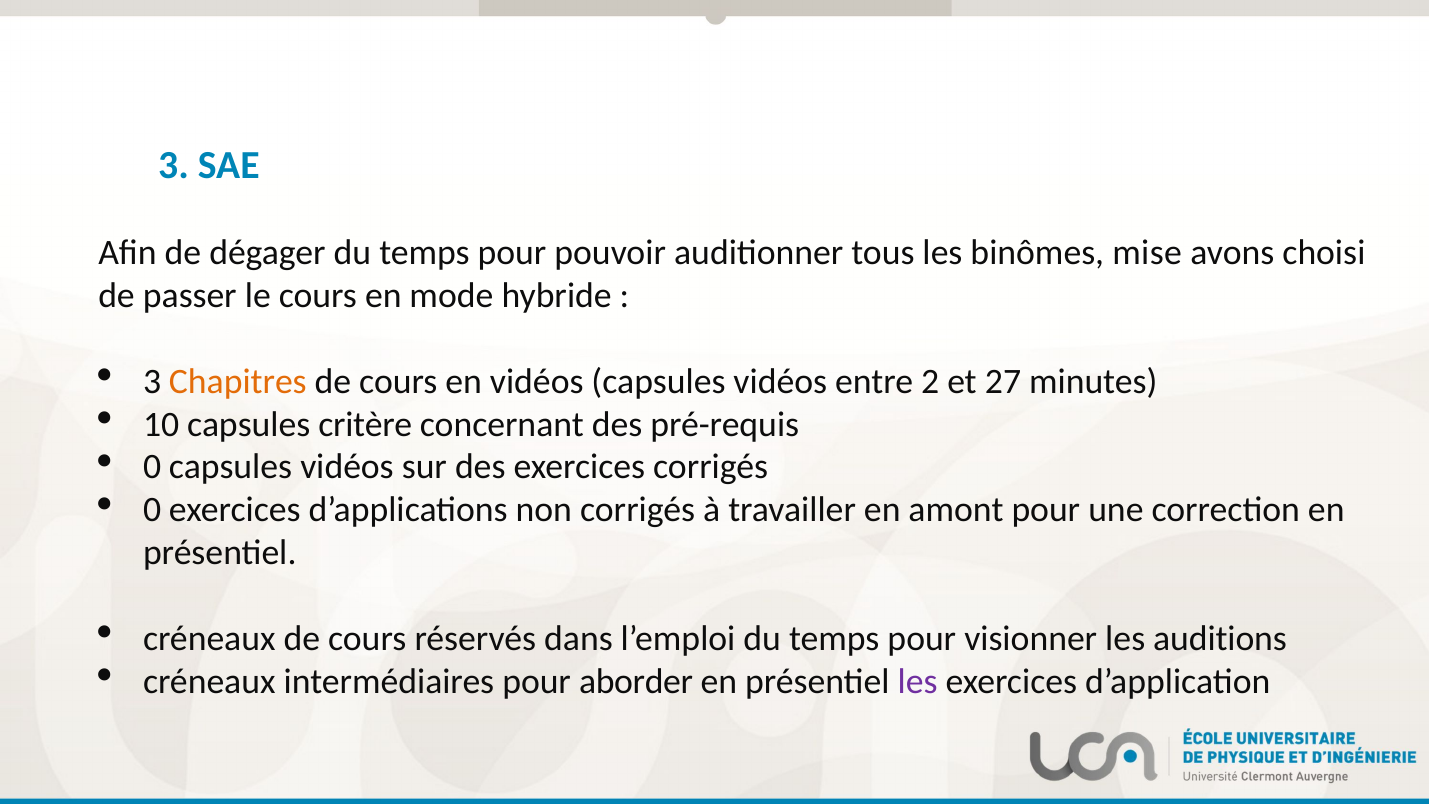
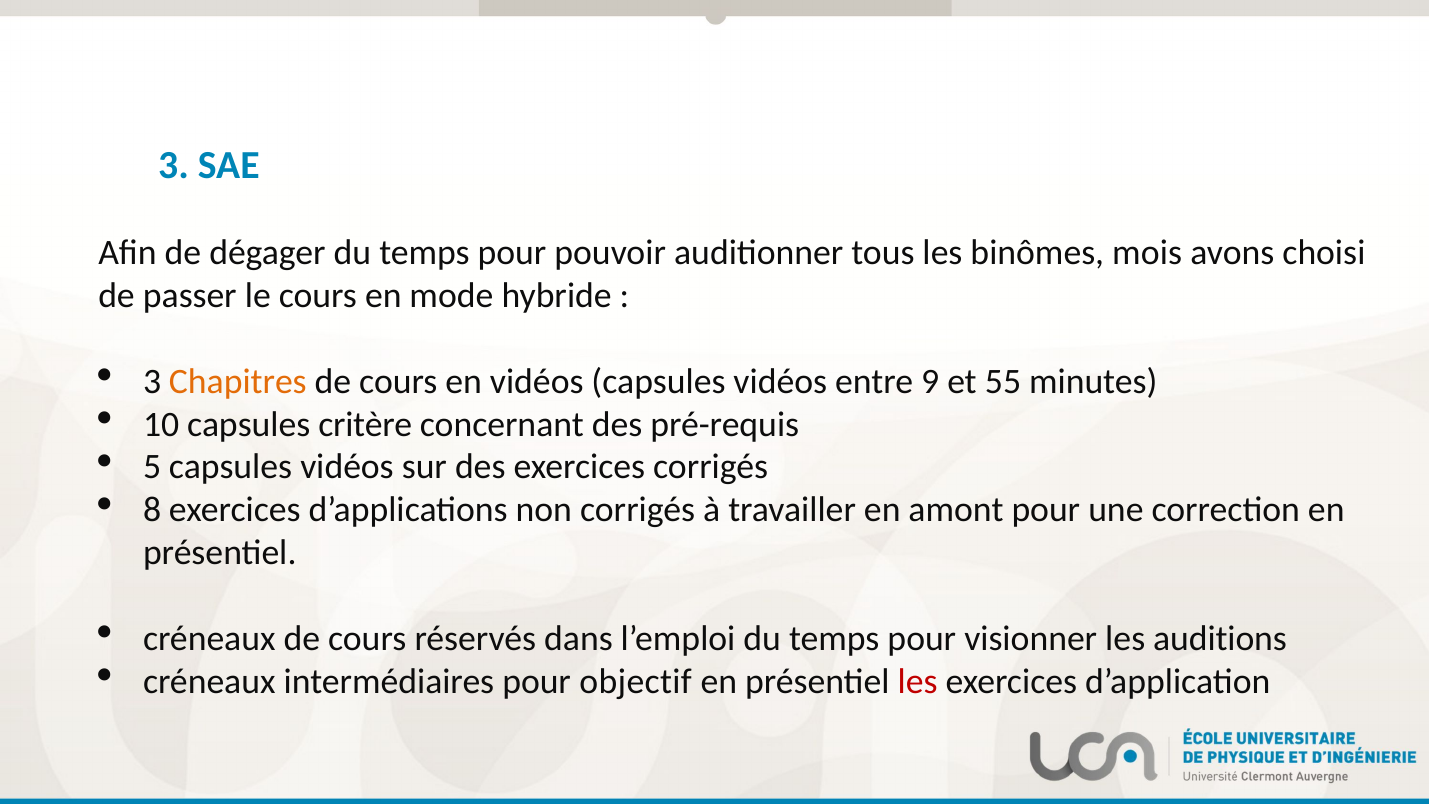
mise: mise -> mois (1147, 253)
2: 2 -> 9 (930, 381)
27: 27 -> 55 (1003, 381)
0: 0 -> 5 (152, 467)
0: 0 -> 8 (152, 510)
aborder: aborder -> objectif (636, 681)
les colour: purple -> red (918, 681)
